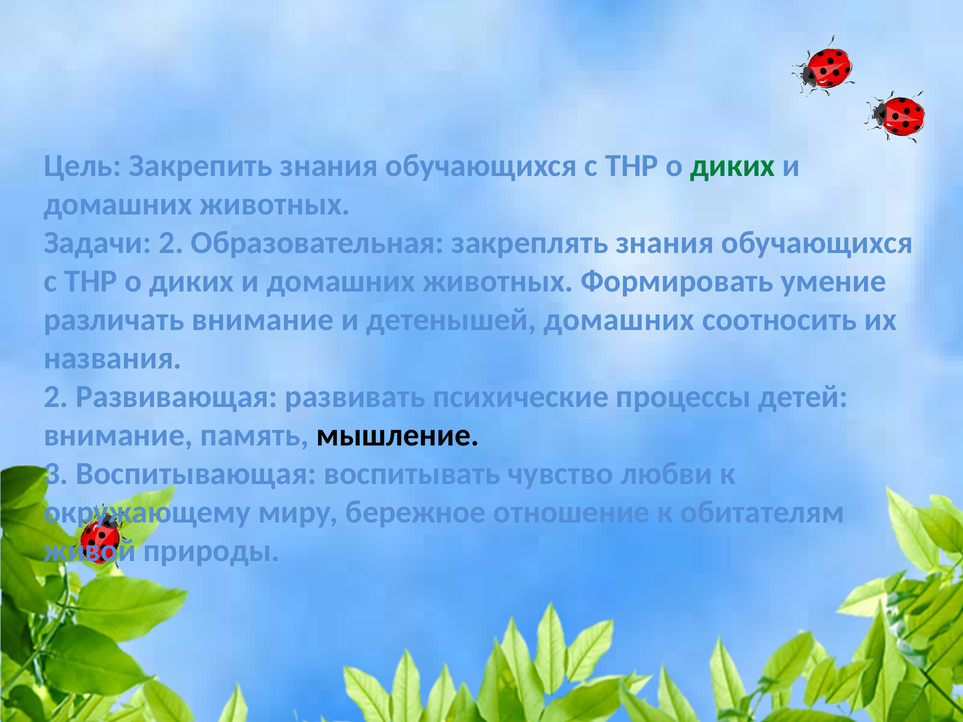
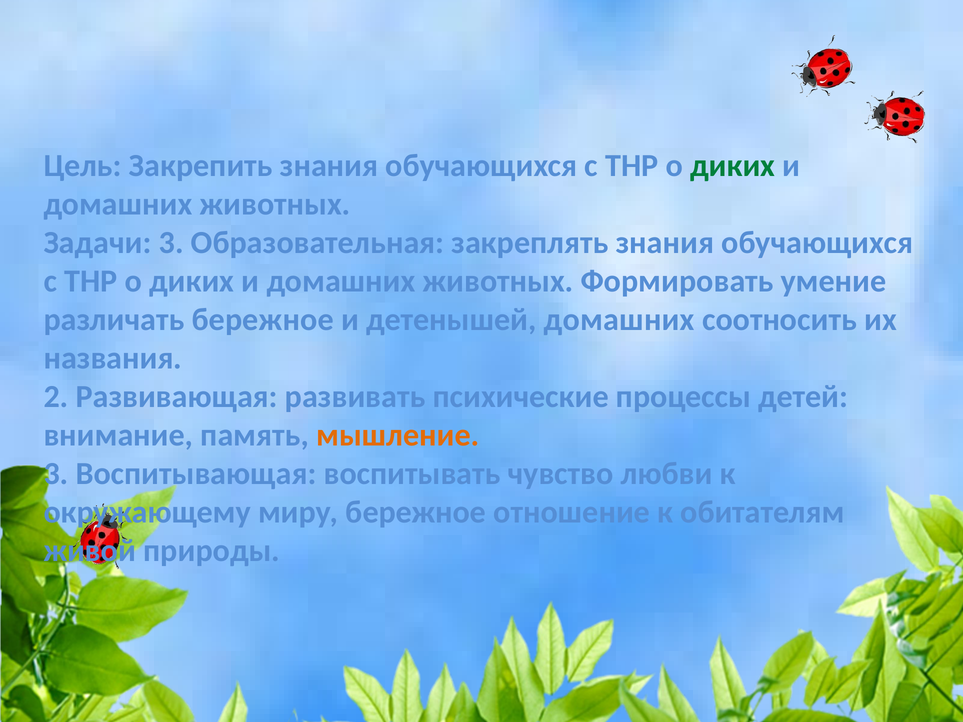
Задачи 2: 2 -> 3 (171, 243)
различать внимание: внимание -> бережное (263, 320)
мышление colour: black -> orange (398, 435)
